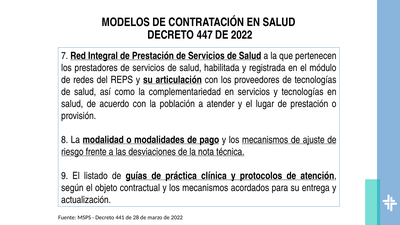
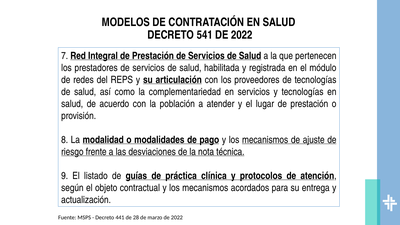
447: 447 -> 541 (205, 35)
